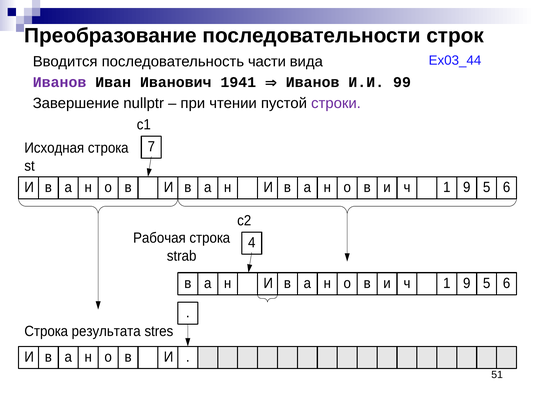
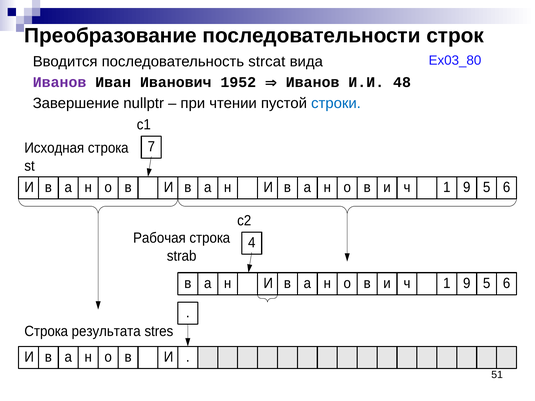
Ex03_44: Ex03_44 -> Ex03_80 (455, 61)
части: части -> strcat (267, 62)
1941: 1941 -> 1952 (238, 82)
99: 99 -> 48 (402, 82)
строки colour: purple -> blue (336, 103)
